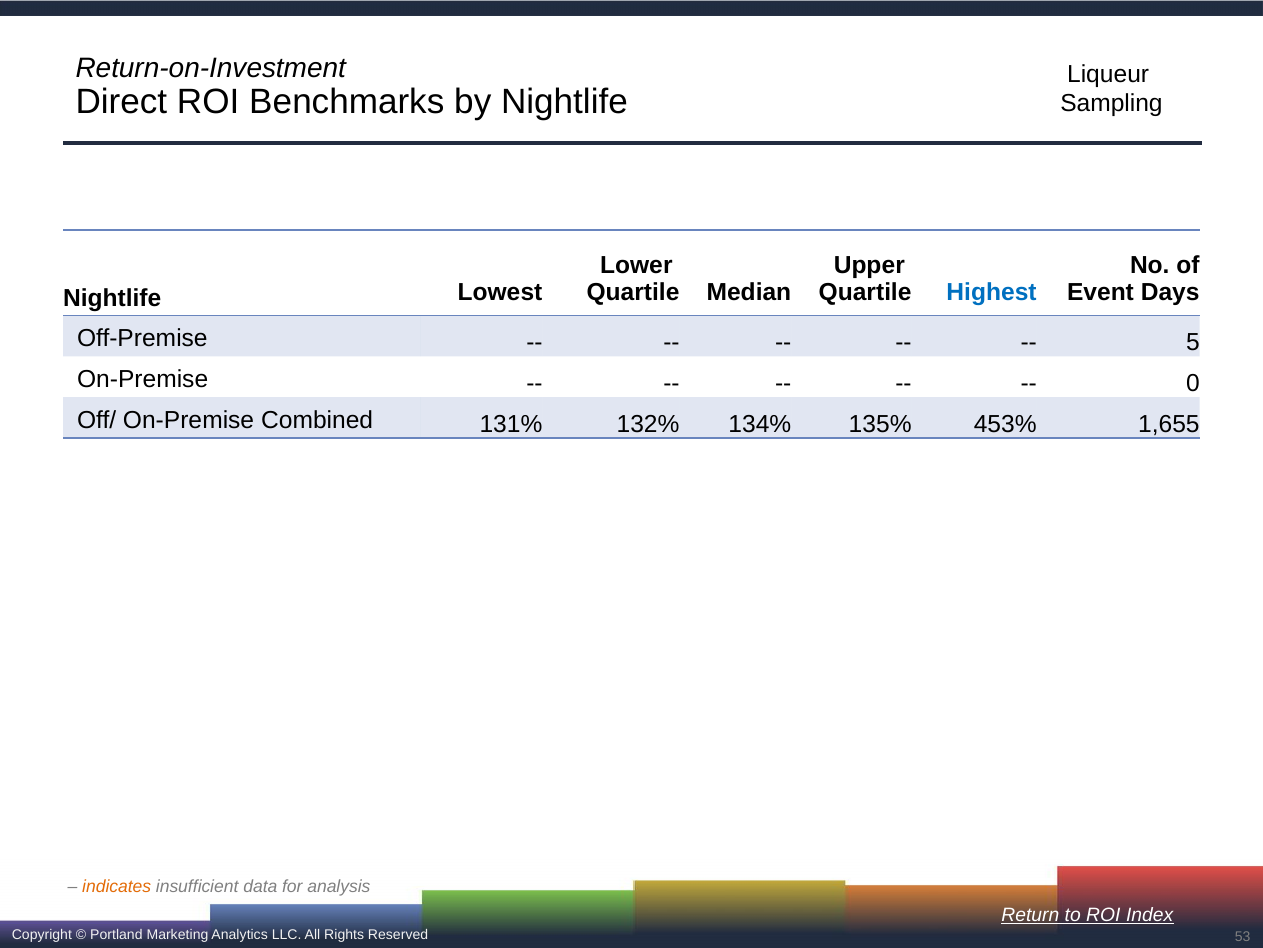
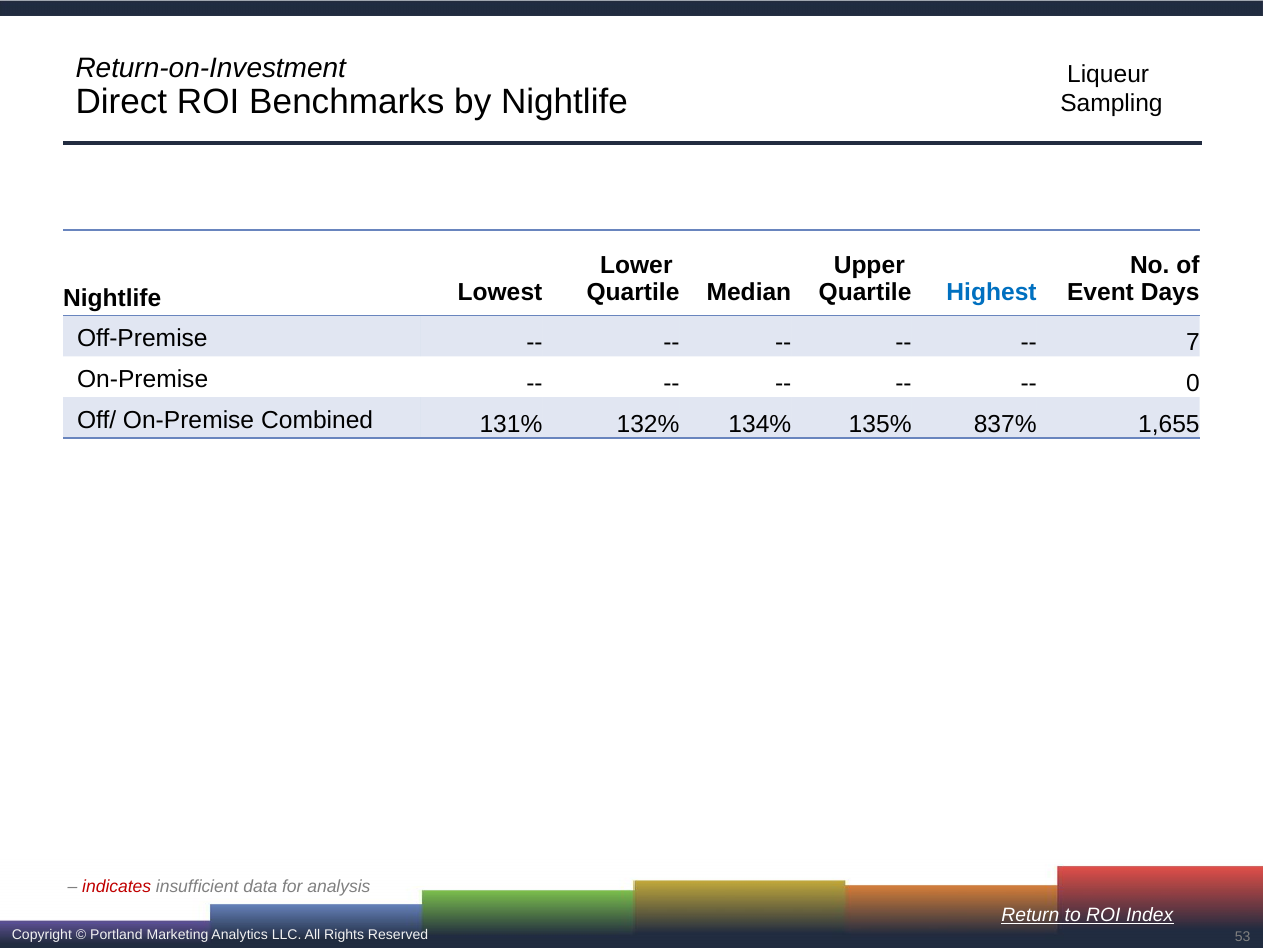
5: 5 -> 7 (1193, 343)
453%: 453% -> 837% (1005, 424)
indicates colour: orange -> red (117, 886)
